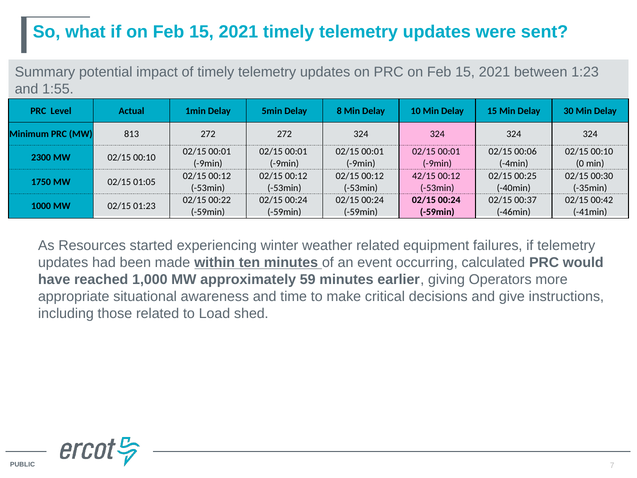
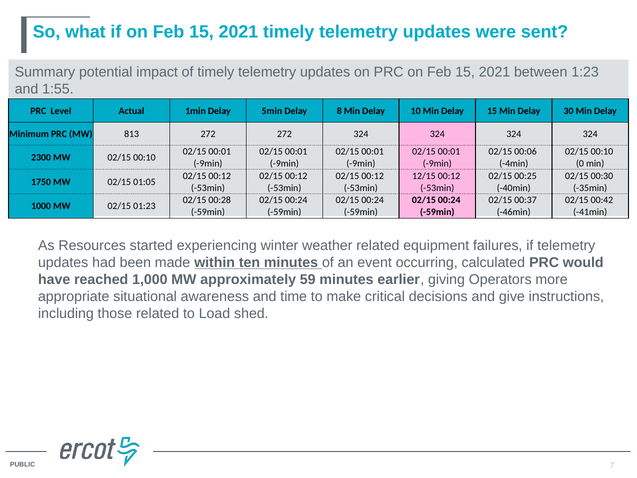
42/15: 42/15 -> 12/15 (424, 176)
00:22: 00:22 -> 00:28 (220, 200)
